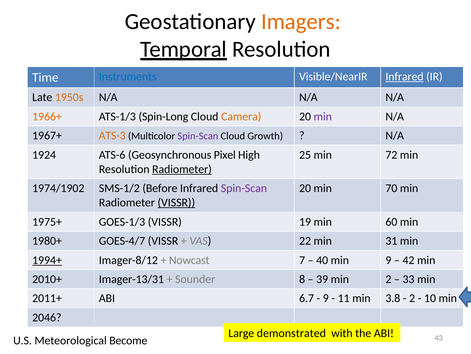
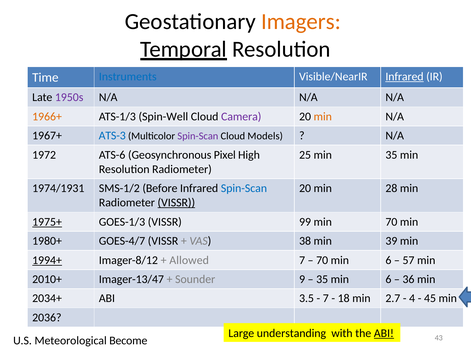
1950s colour: orange -> purple (69, 97)
Spin-Long: Spin-Long -> Spin-Well (163, 116)
Camera colour: orange -> purple (241, 116)
min colour: purple -> orange (323, 116)
ATS-3 colour: orange -> blue (112, 135)
Growth: Growth -> Models (265, 136)
1924: 1924 -> 1972 (44, 154)
min 72: 72 -> 35 (391, 154)
Radiometer underline: present -> none (182, 169)
1974/1902: 1974/1902 -> 1974/1931 (58, 188)
Spin-Scan colour: purple -> blue (244, 188)
70: 70 -> 28 (391, 188)
1975+ underline: none -> present (47, 221)
19: 19 -> 99 (305, 221)
min 60: 60 -> 70 (391, 221)
22: 22 -> 38 (305, 240)
31: 31 -> 39 (391, 240)
Nowcast: Nowcast -> Allowed (189, 260)
40: 40 -> 70 (322, 260)
9: 9 -> 6 (388, 260)
42: 42 -> 57 (408, 260)
Imager-13/31: Imager-13/31 -> Imager-13/47 (131, 279)
8: 8 -> 9 (302, 279)
39: 39 -> 35 (322, 279)
2: 2 -> 6 (388, 279)
33: 33 -> 36 (408, 279)
2011+: 2011+ -> 2034+ (47, 298)
6.7: 6.7 -> 3.5 (307, 298)
9: 9 -> 7 (326, 298)
11: 11 -> 18 (344, 298)
3.8: 3.8 -> 2.7 (393, 298)
2: 2 -> 4 (412, 298)
10: 10 -> 45 (430, 298)
2046: 2046 -> 2036 (47, 317)
demonstrated: demonstrated -> understanding (291, 333)
ABI underline: none -> present (384, 333)
